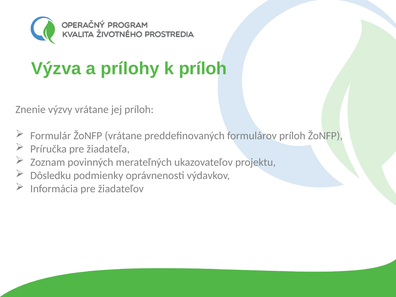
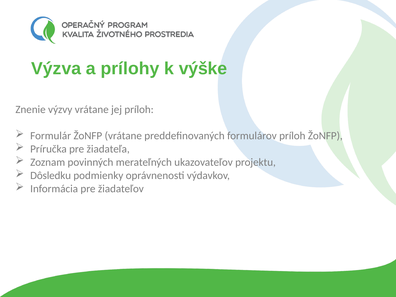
k príloh: príloh -> výške (203, 68)
